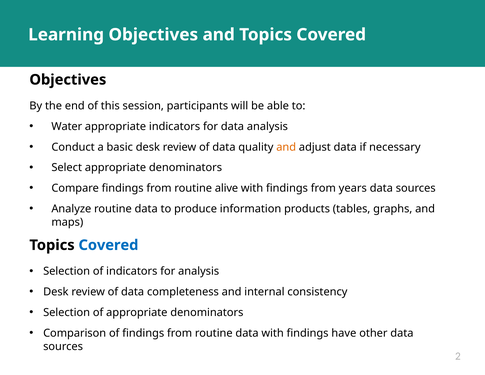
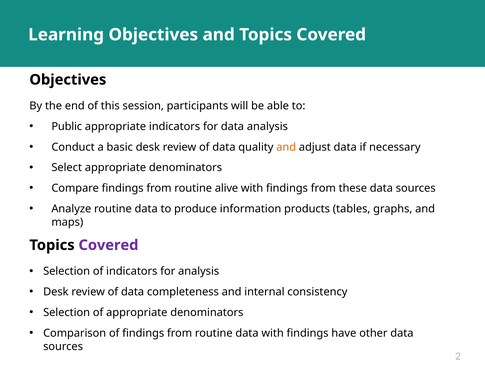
Water: Water -> Public (67, 126)
years: years -> these (353, 188)
Covered colour: blue -> purple (108, 245)
